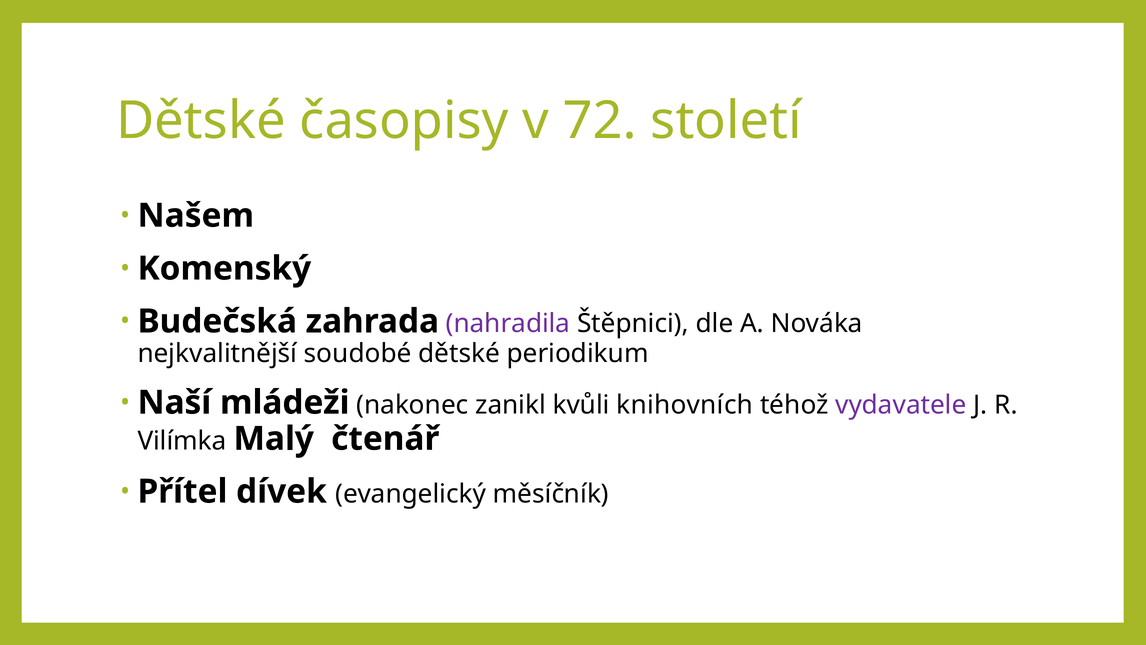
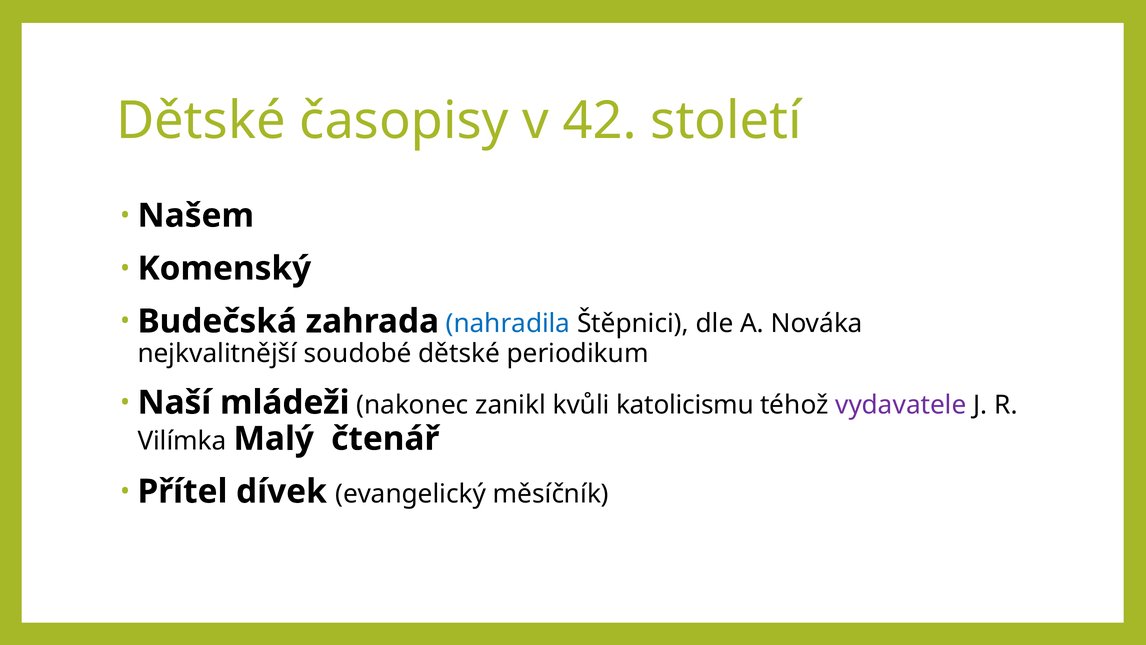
72: 72 -> 42 (600, 121)
nahradila colour: purple -> blue (508, 324)
knihovních: knihovních -> katolicismu (685, 405)
